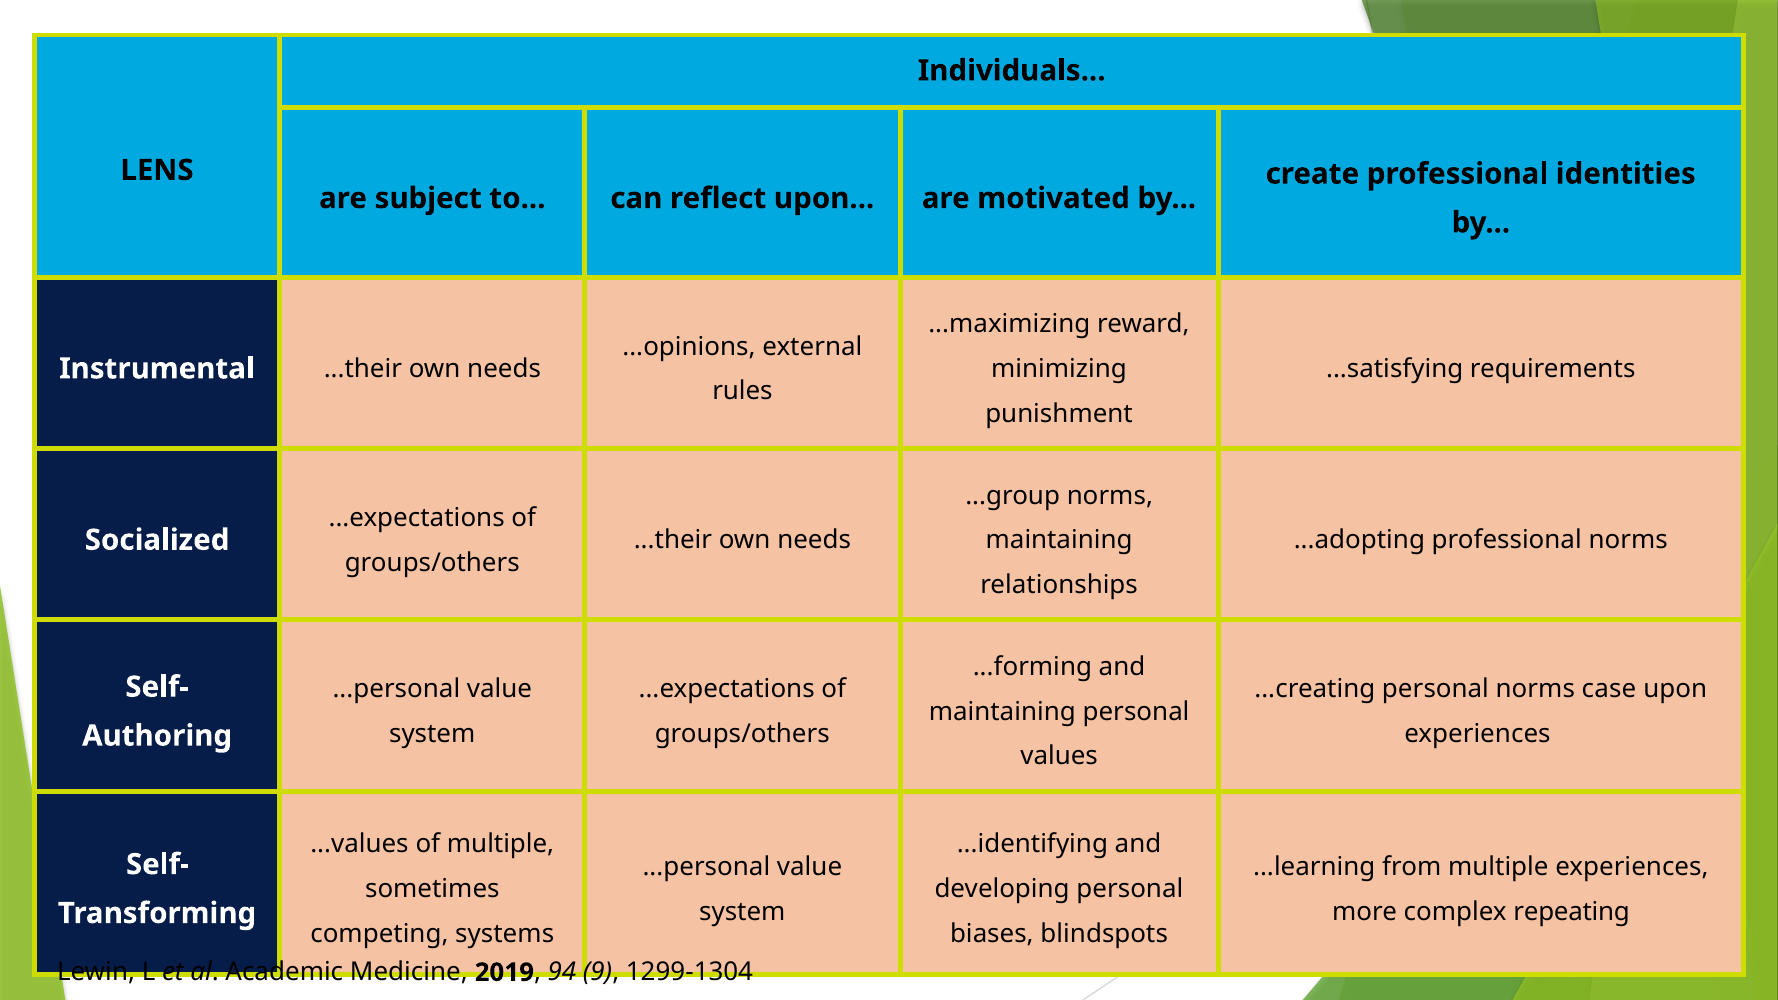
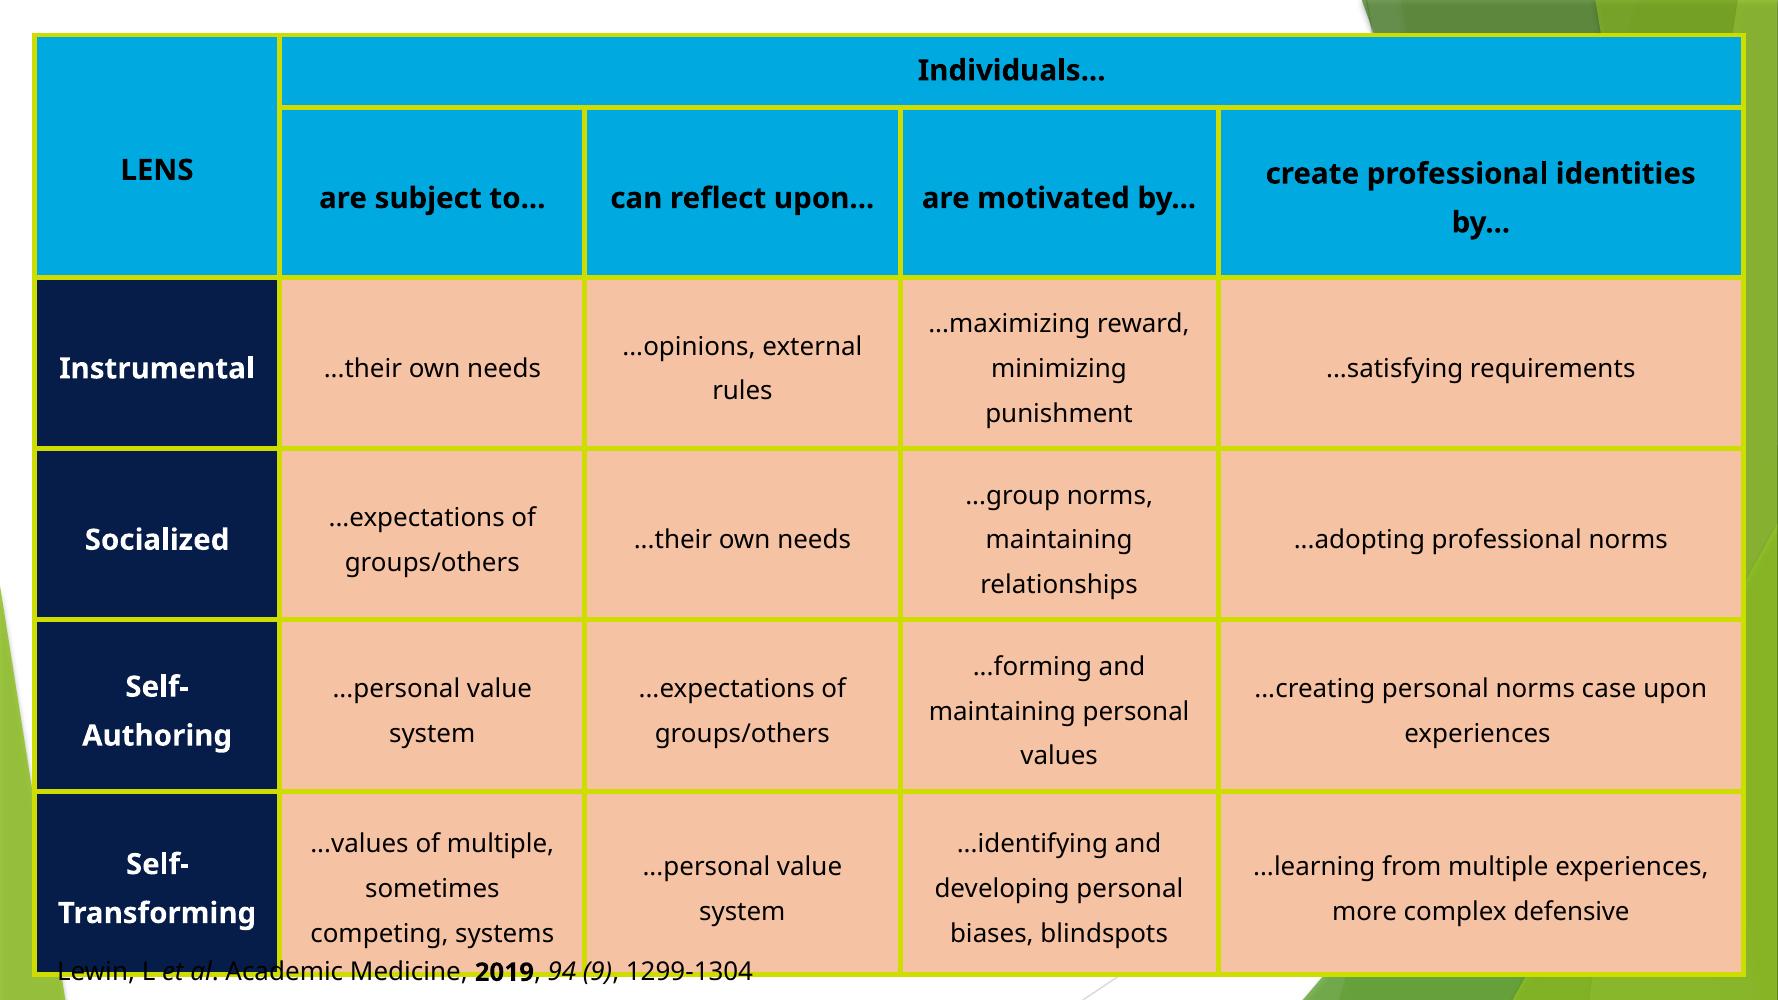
repeating: repeating -> defensive (1572, 912)
